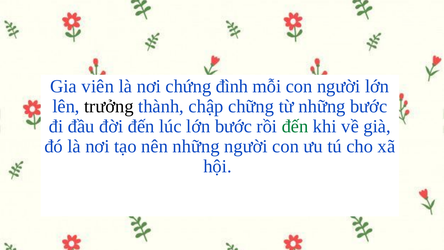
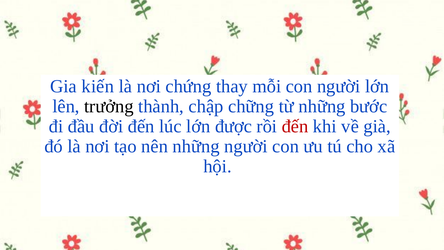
viên: viên -> kiến (98, 86)
đình: đình -> thay (232, 86)
lớn bước: bước -> được (234, 126)
đến colour: green -> red (295, 126)
